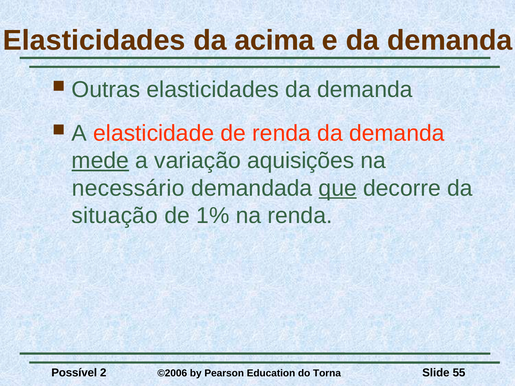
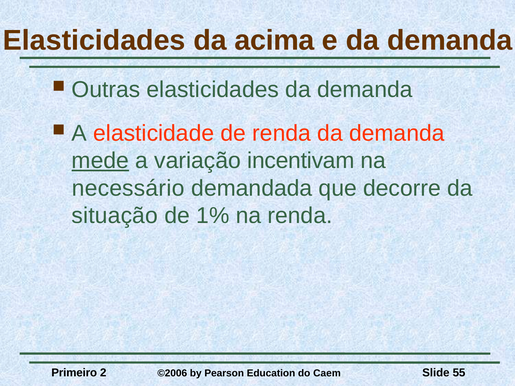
aquisições: aquisições -> incentivam (301, 161)
que underline: present -> none (338, 188)
Possível: Possível -> Primeiro (74, 373)
Torna: Torna -> Caem (327, 373)
